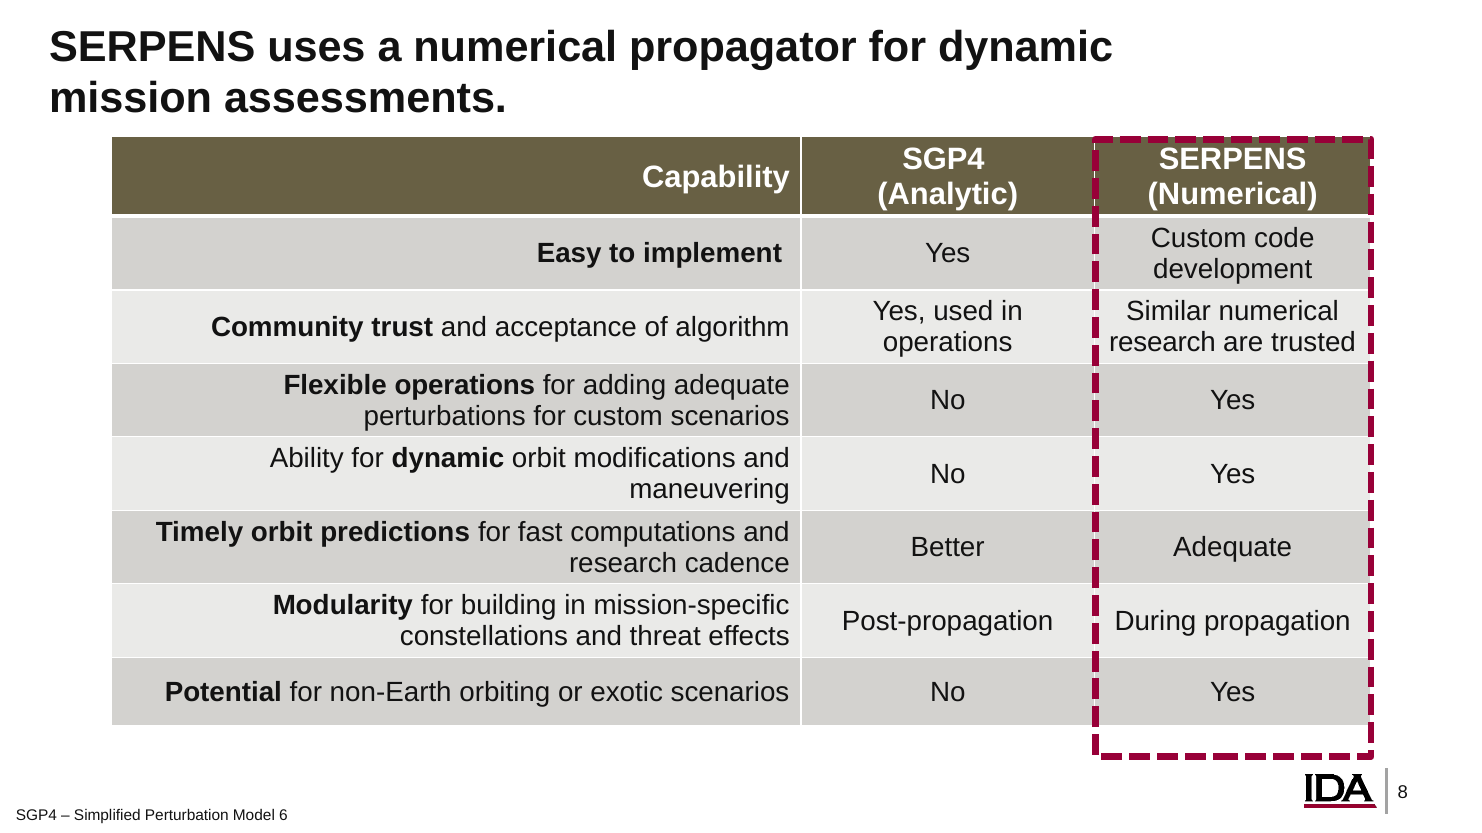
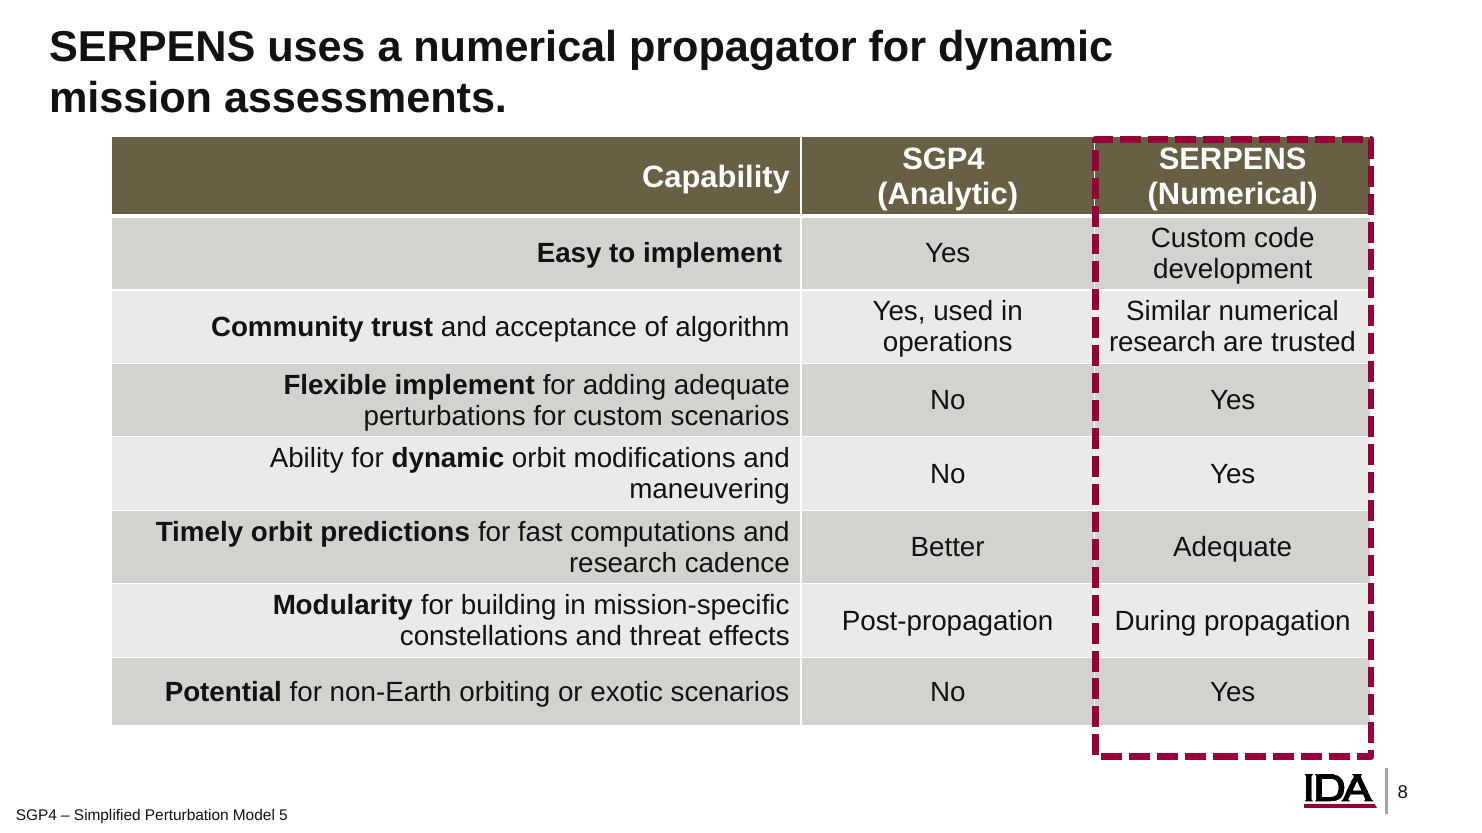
Flexible operations: operations -> implement (465, 385)
6: 6 -> 5 (283, 816)
